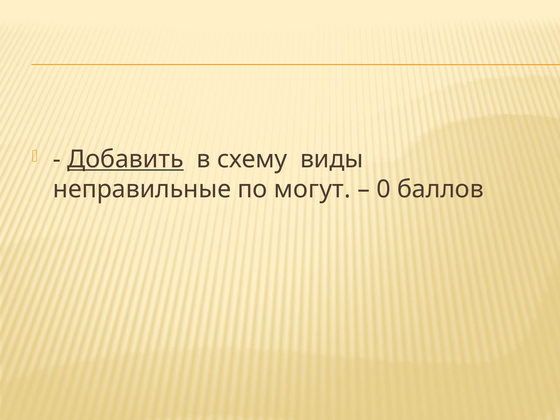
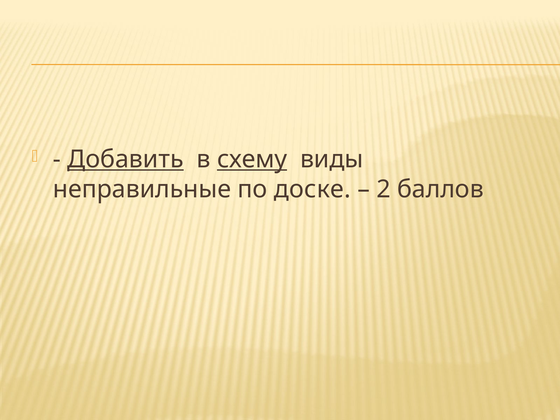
схему underline: none -> present (252, 159)
могут: могут -> доске (312, 189)
0: 0 -> 2 (383, 189)
